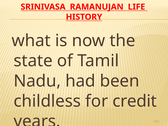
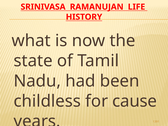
credit: credit -> cause (135, 101)
